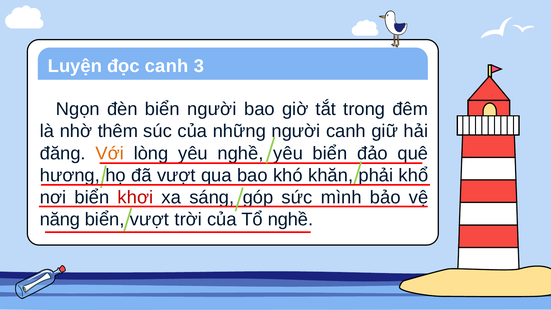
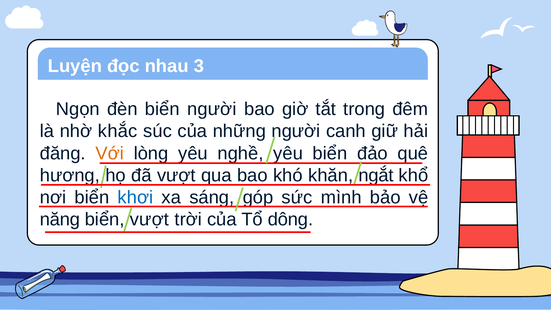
đọc canh: canh -> nhau (167, 66)
thêm: thêm -> khắc (118, 131)
phải: phải -> ngắt (376, 175)
khơi colour: red -> blue (135, 197)
Tổ nghề: nghề -> dông (290, 219)
